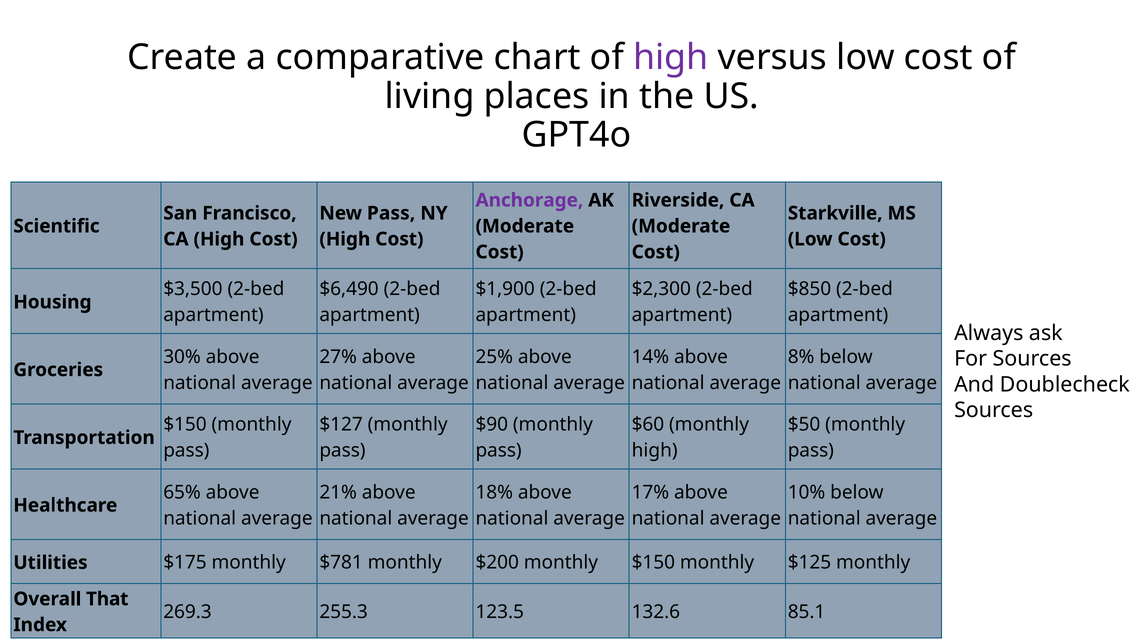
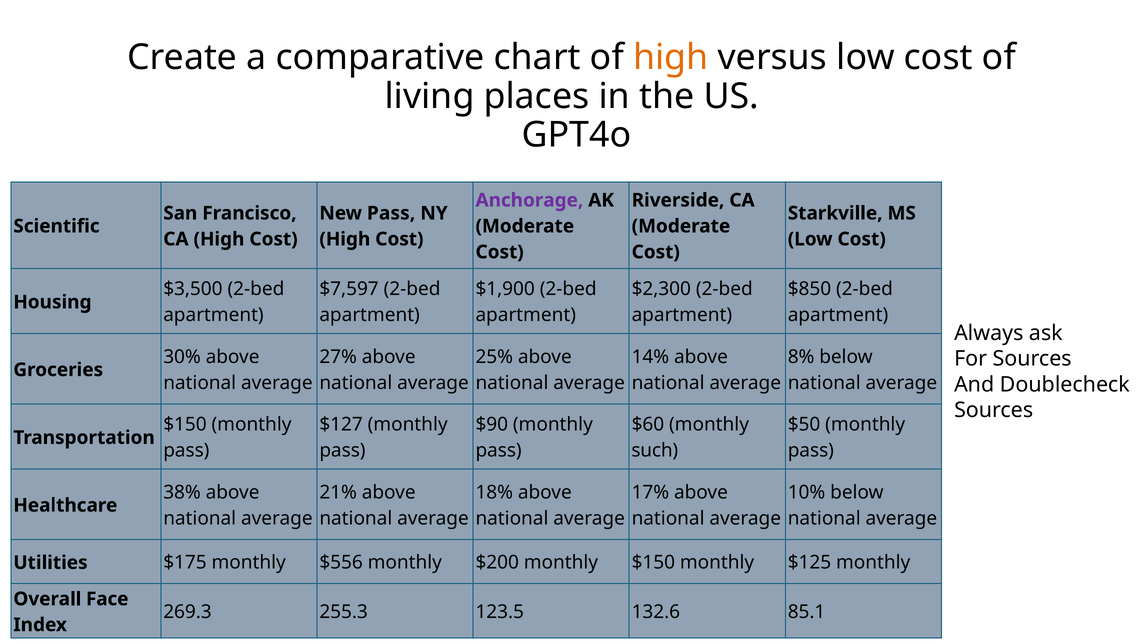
high colour: purple -> orange (671, 58)
$6,490: $6,490 -> $7,597 (349, 289)
high: high -> such (655, 450)
65%: 65% -> 38% (182, 492)
$781: $781 -> $556 (341, 562)
That: That -> Face (107, 598)
